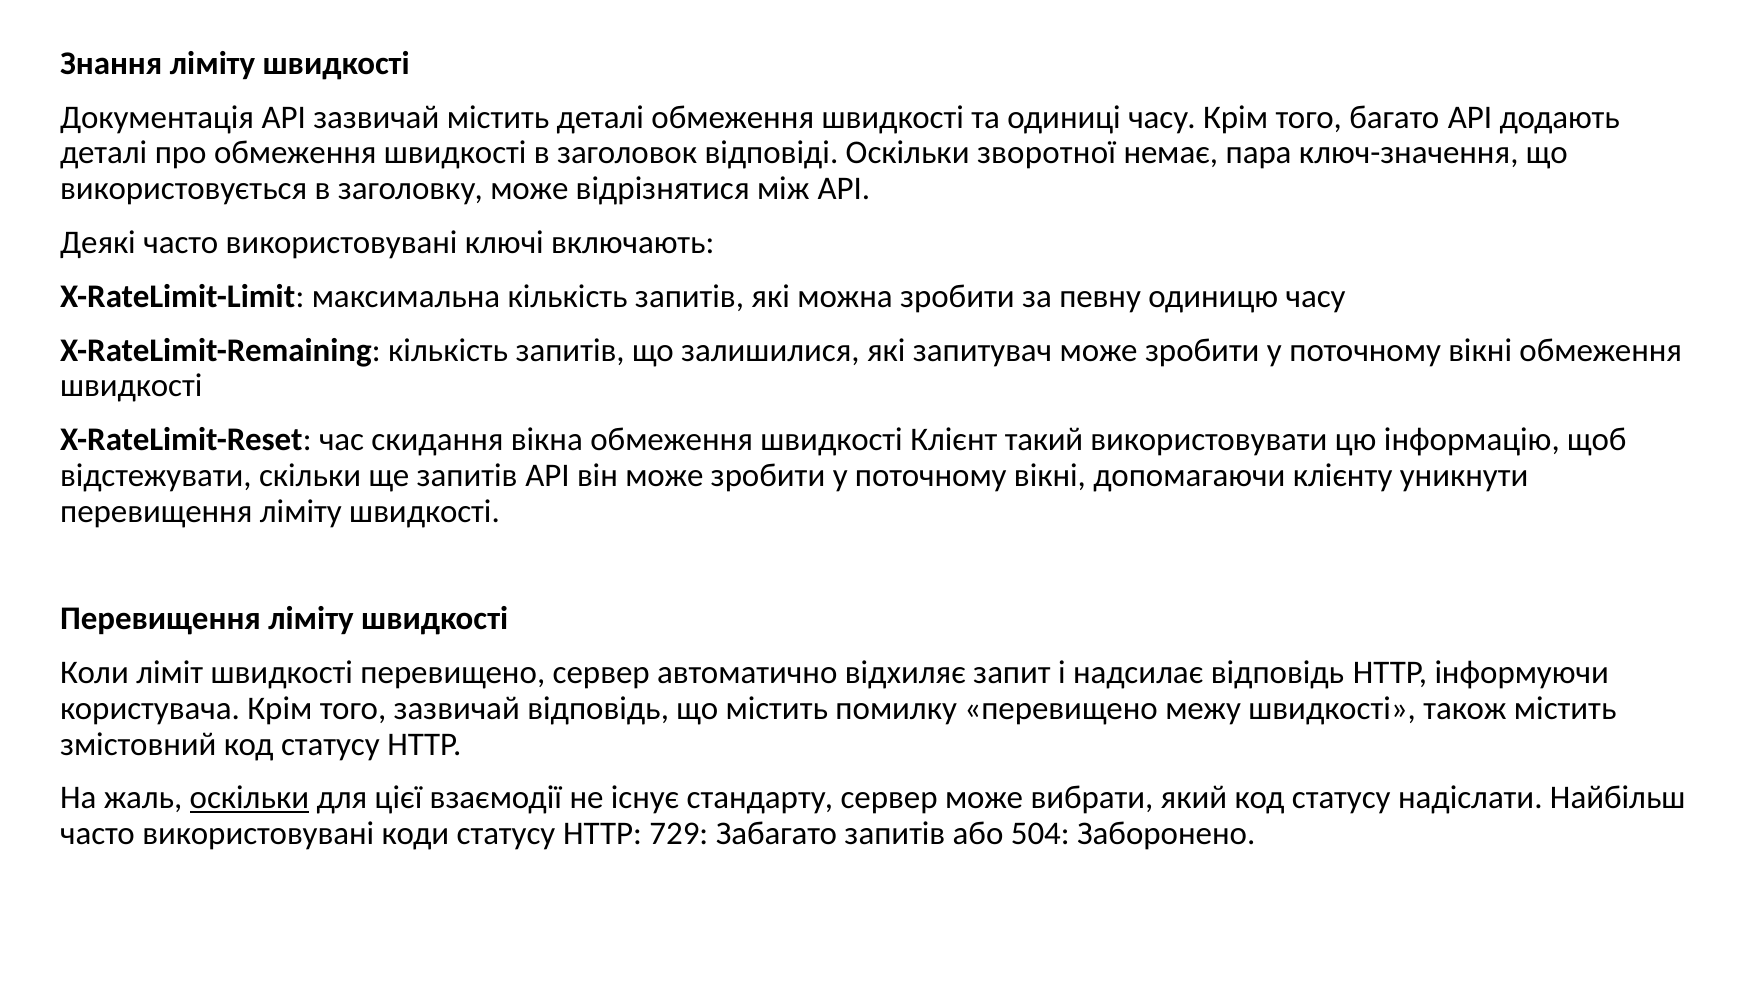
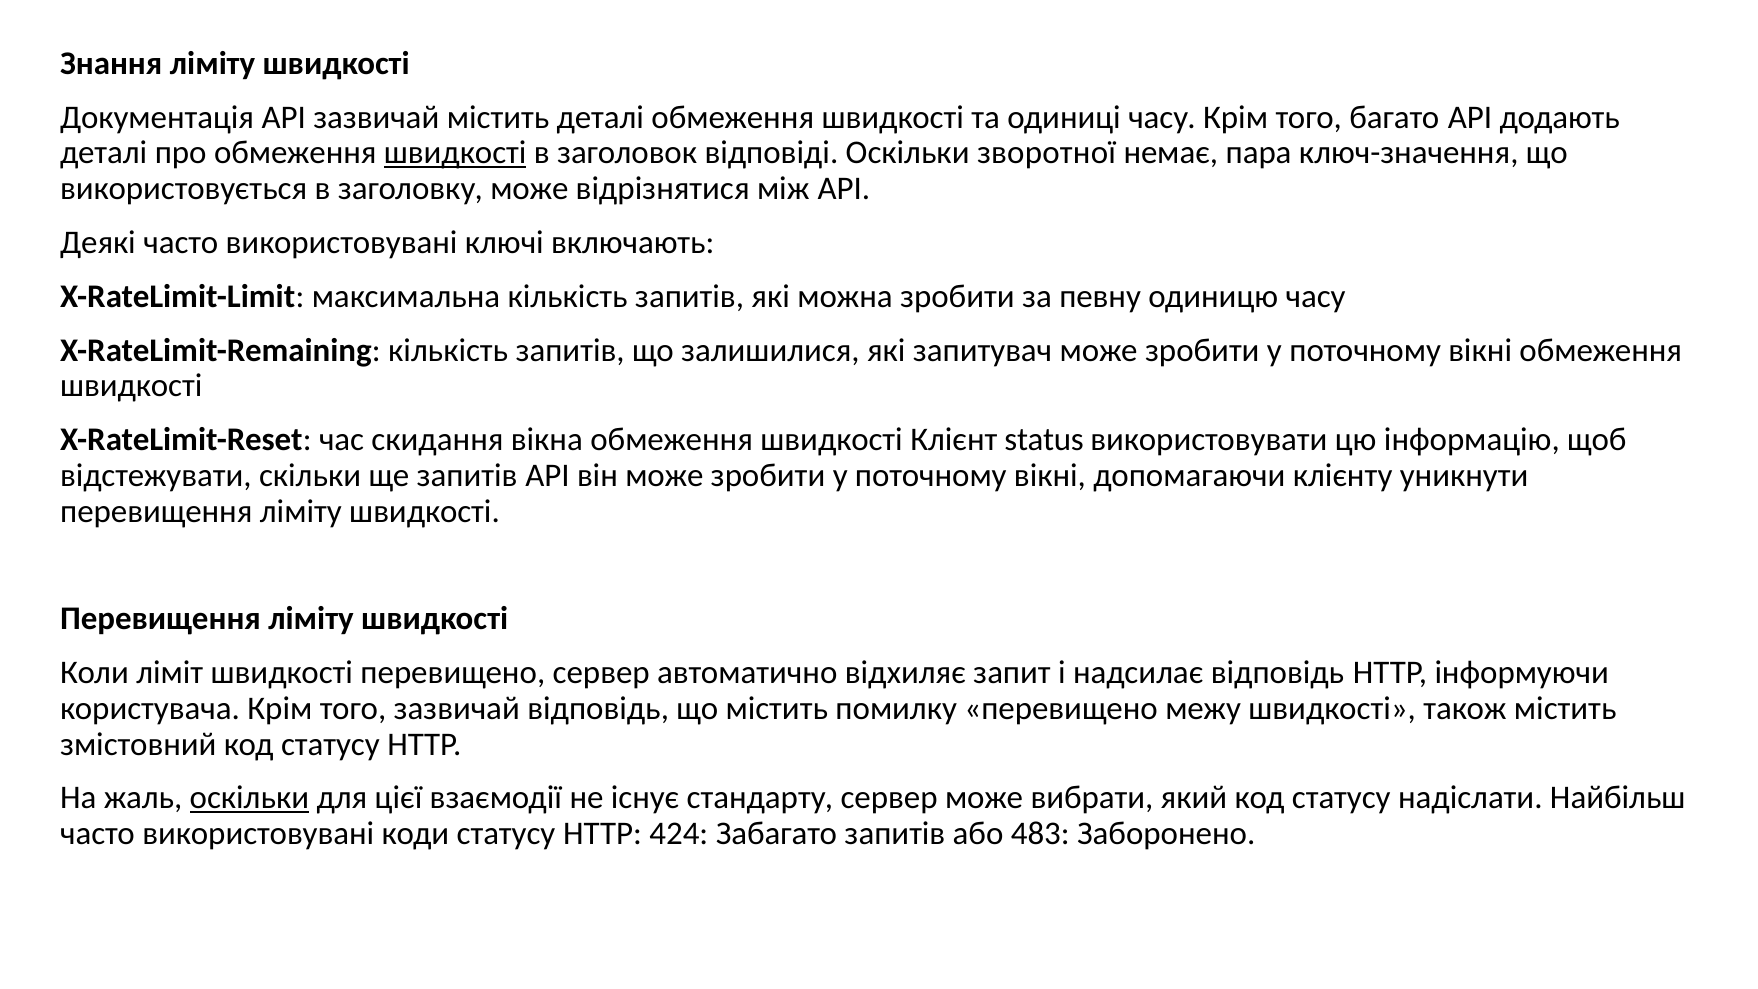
швидкості underline: none -> present (455, 153)
такий: такий -> status (1044, 440)
729: 729 -> 424 (679, 834)
504: 504 -> 483 (1040, 834)
